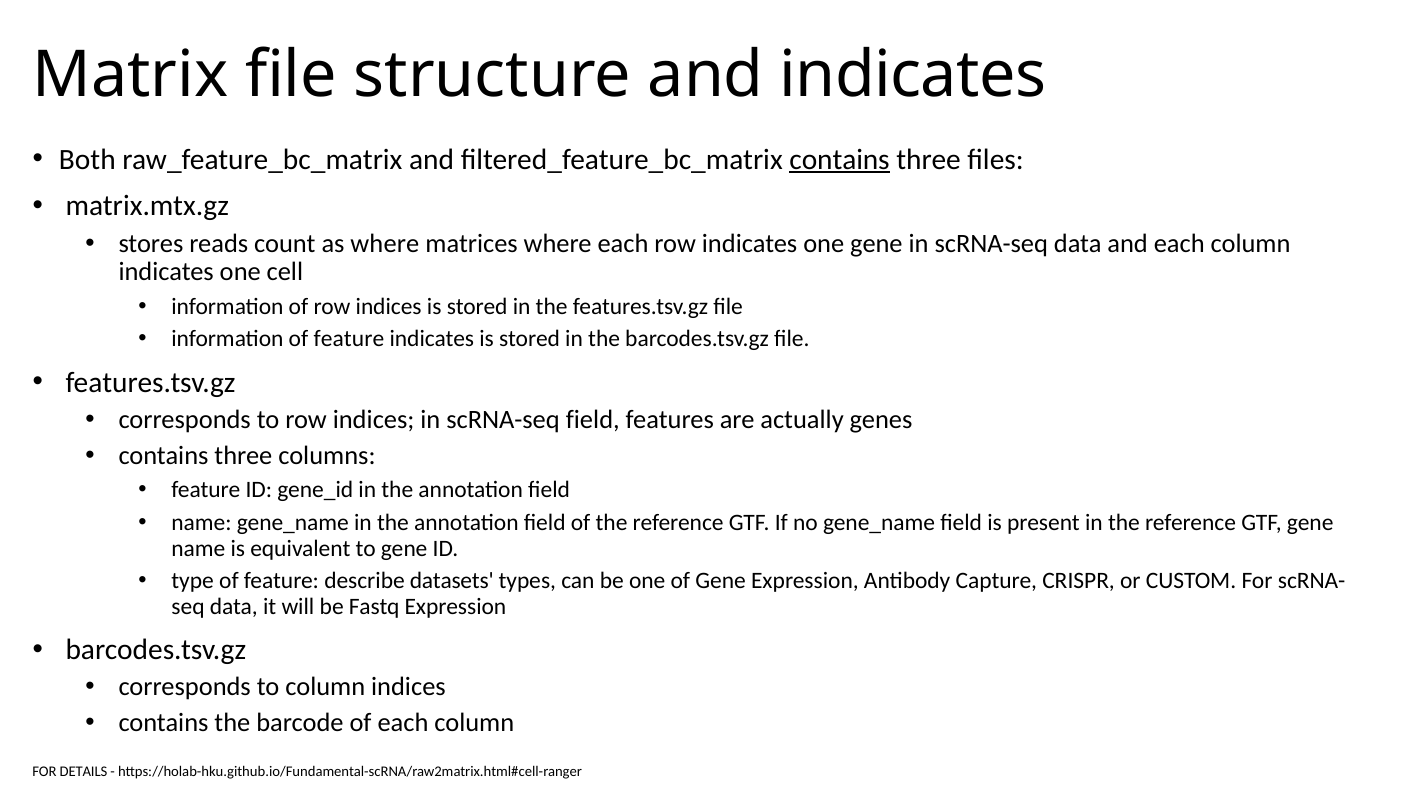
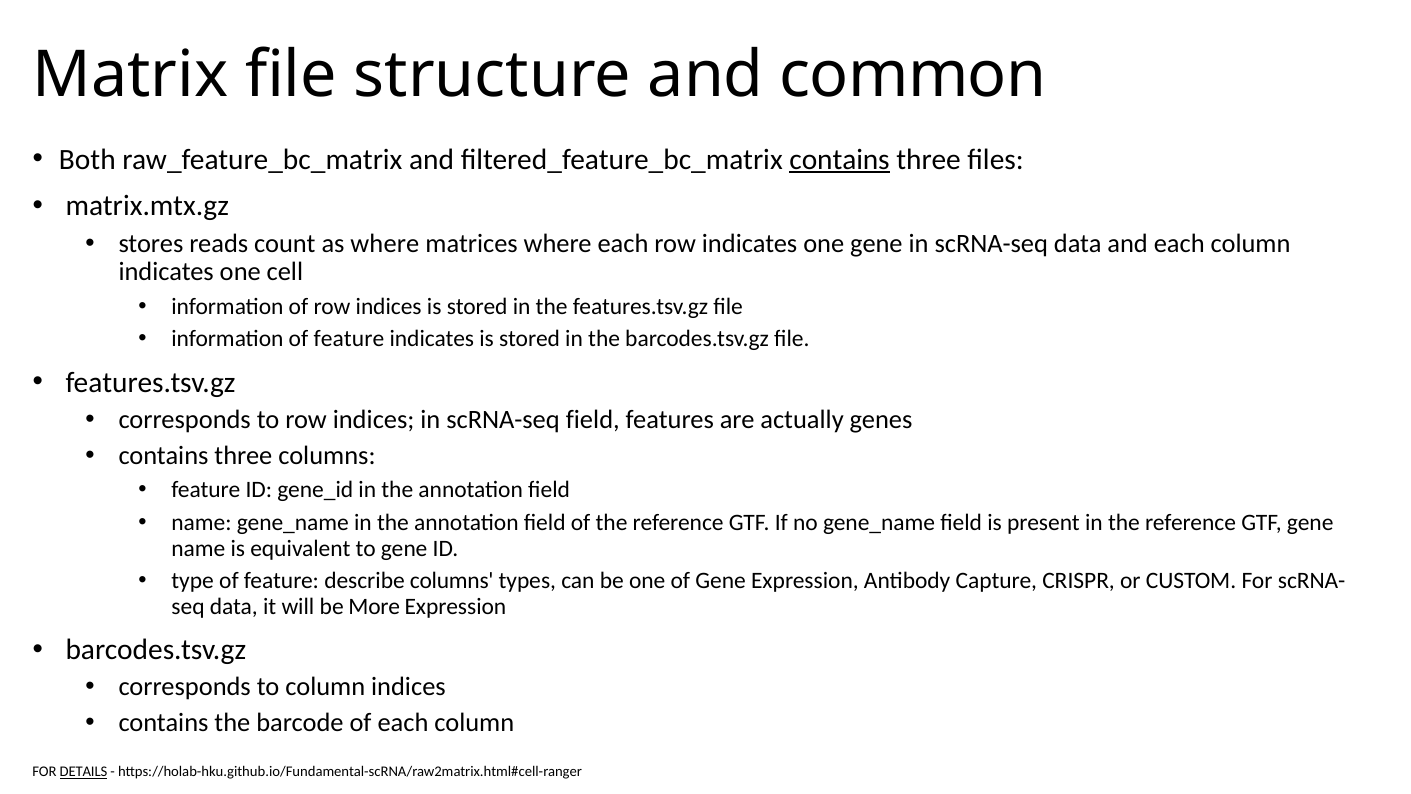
and indicates: indicates -> common (913, 75)
describe datasets: datasets -> columns (452, 581)
Fastq: Fastq -> More (374, 606)
DETAILS underline: none -> present (83, 771)
